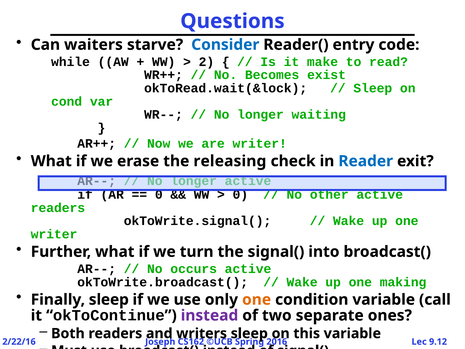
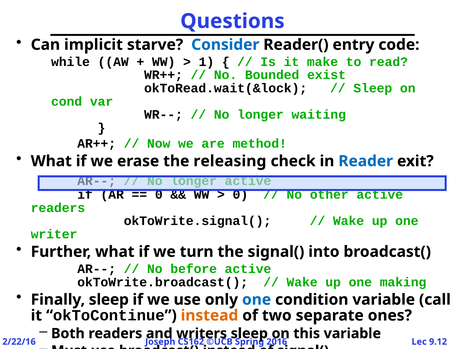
waiters: waiters -> implicit (93, 45)
2: 2 -> 1 (206, 62)
Becomes: Becomes -> Bounded (272, 75)
are writer: writer -> method (260, 143)
occurs: occurs -> before (194, 269)
one colour: orange -> blue (257, 299)
instead colour: purple -> orange (209, 315)
